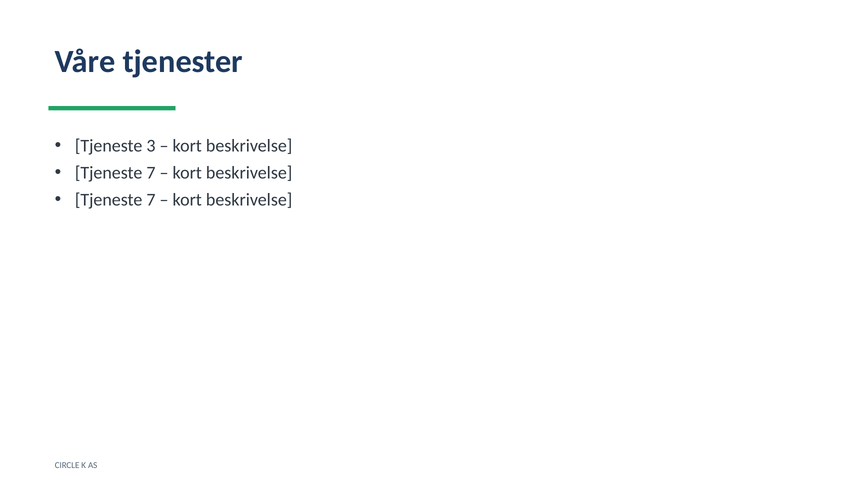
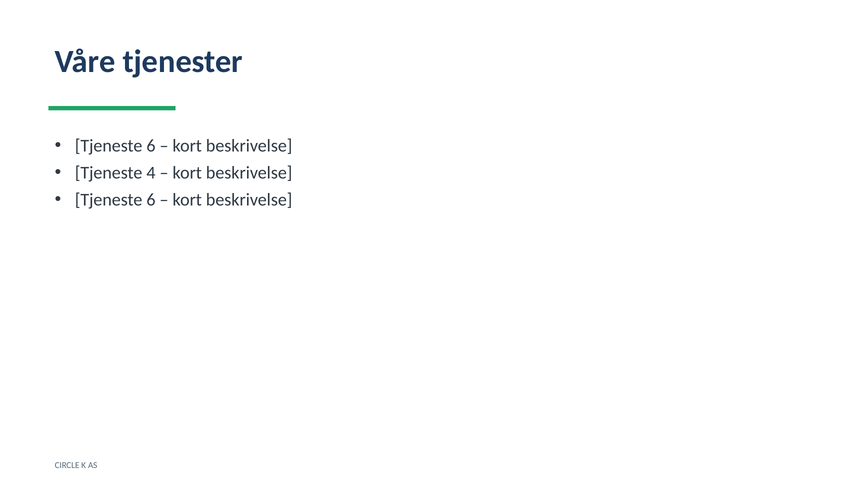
3: 3 -> 6 (151, 146)
7: 7 -> 4 (151, 173)
7: 7 -> 6 (151, 200)
